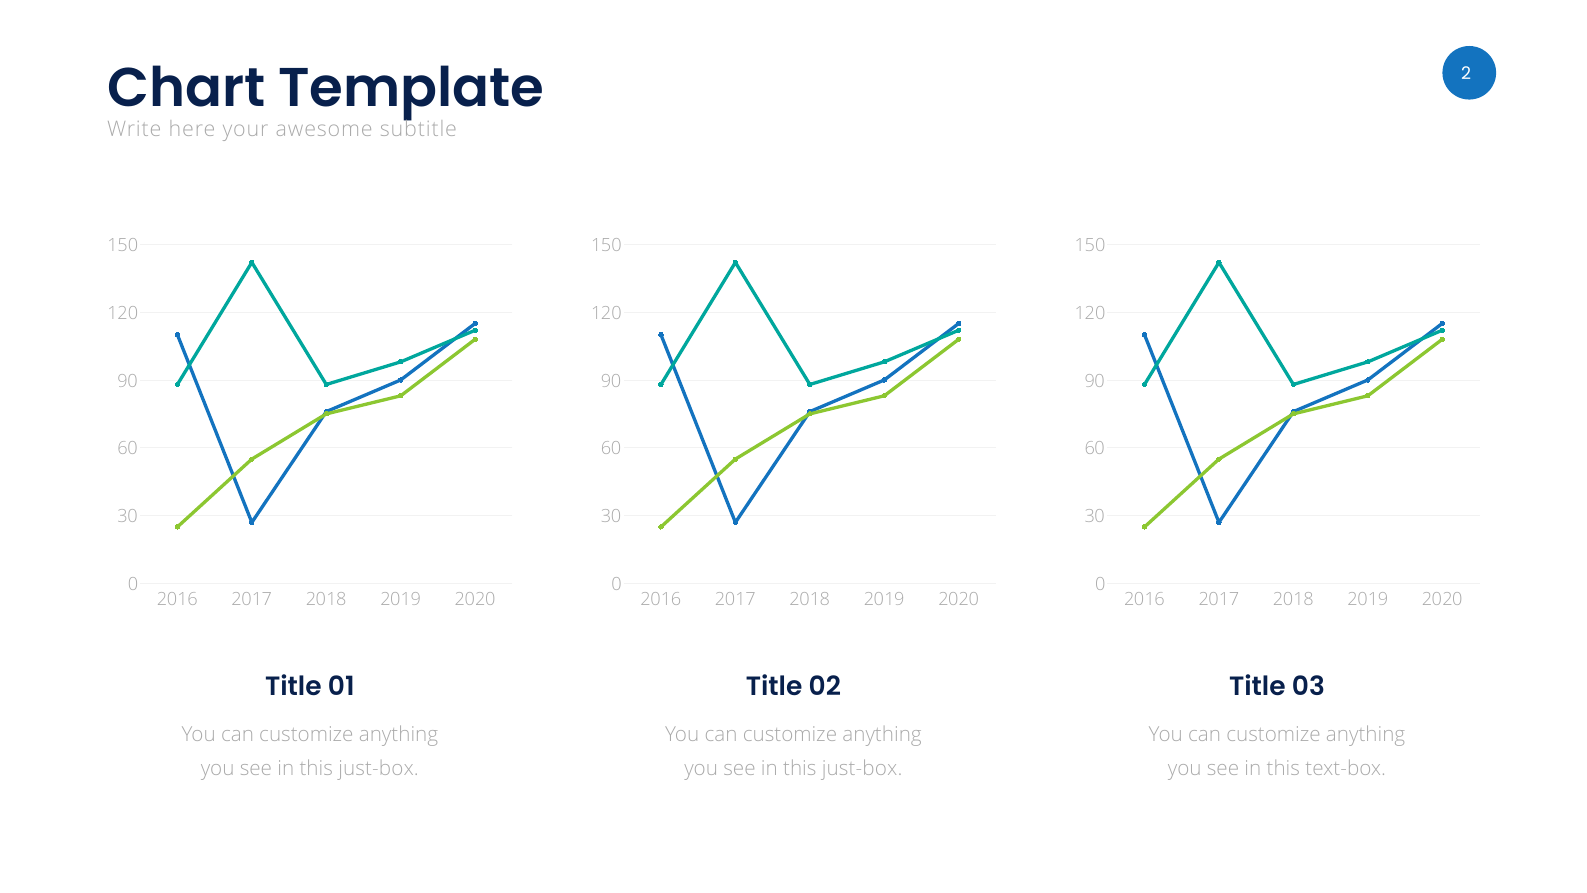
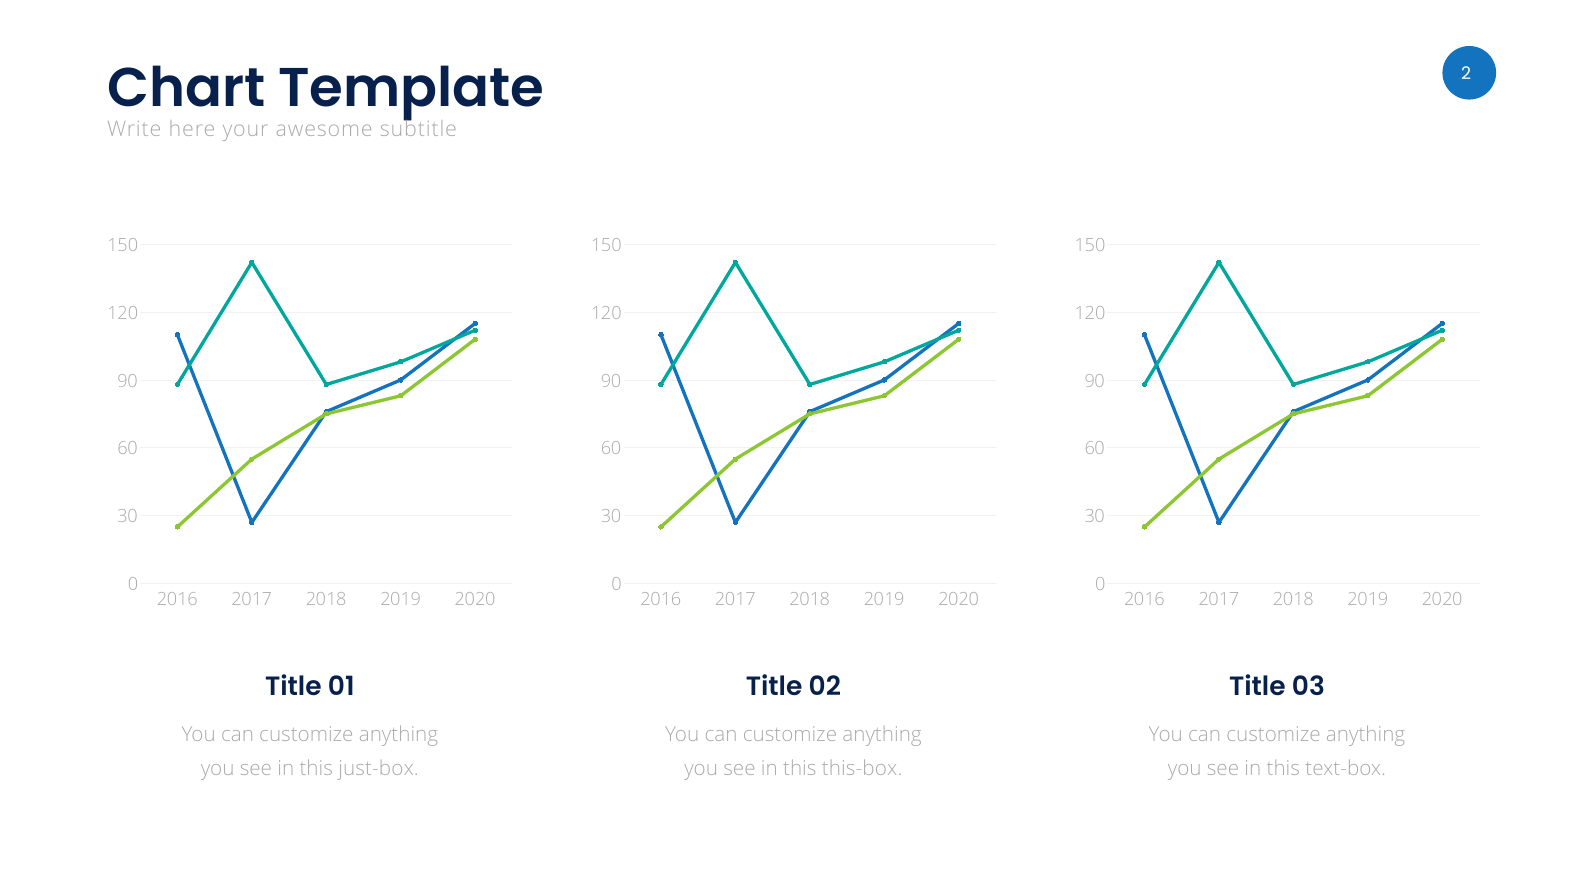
just-box: just-box -> this-box (862, 768)
